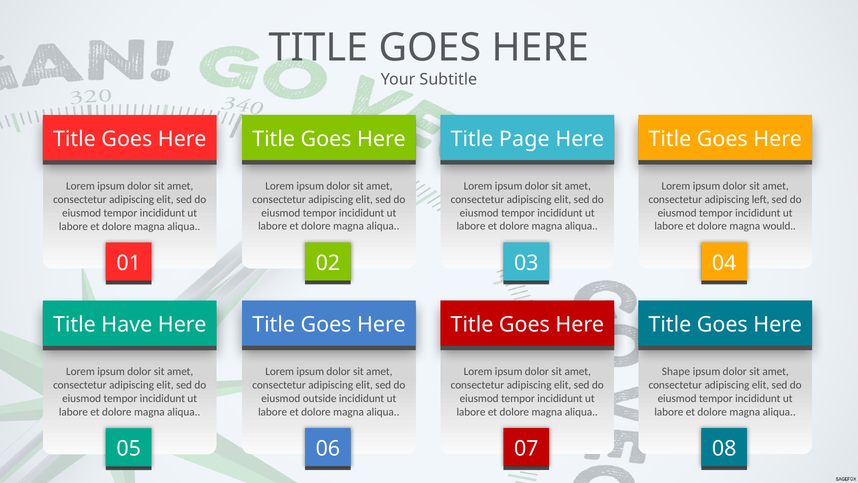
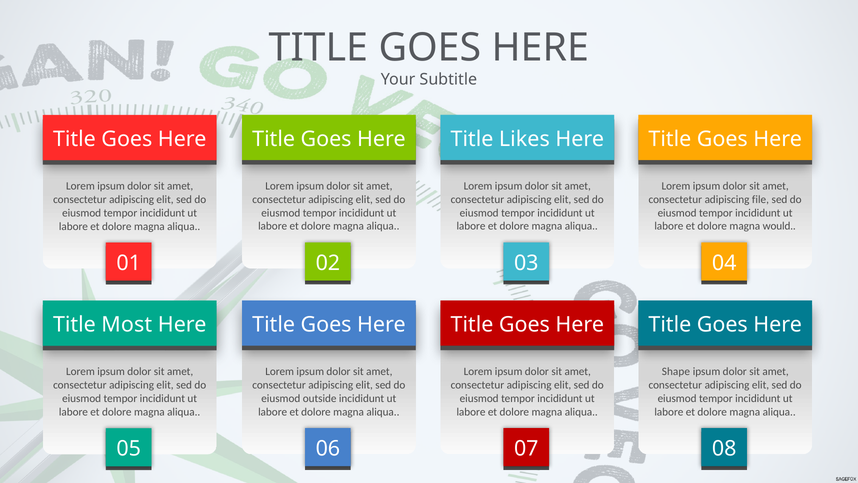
Page: Page -> Likes (524, 139)
left: left -> file (760, 199)
Have: Have -> Most (127, 324)
